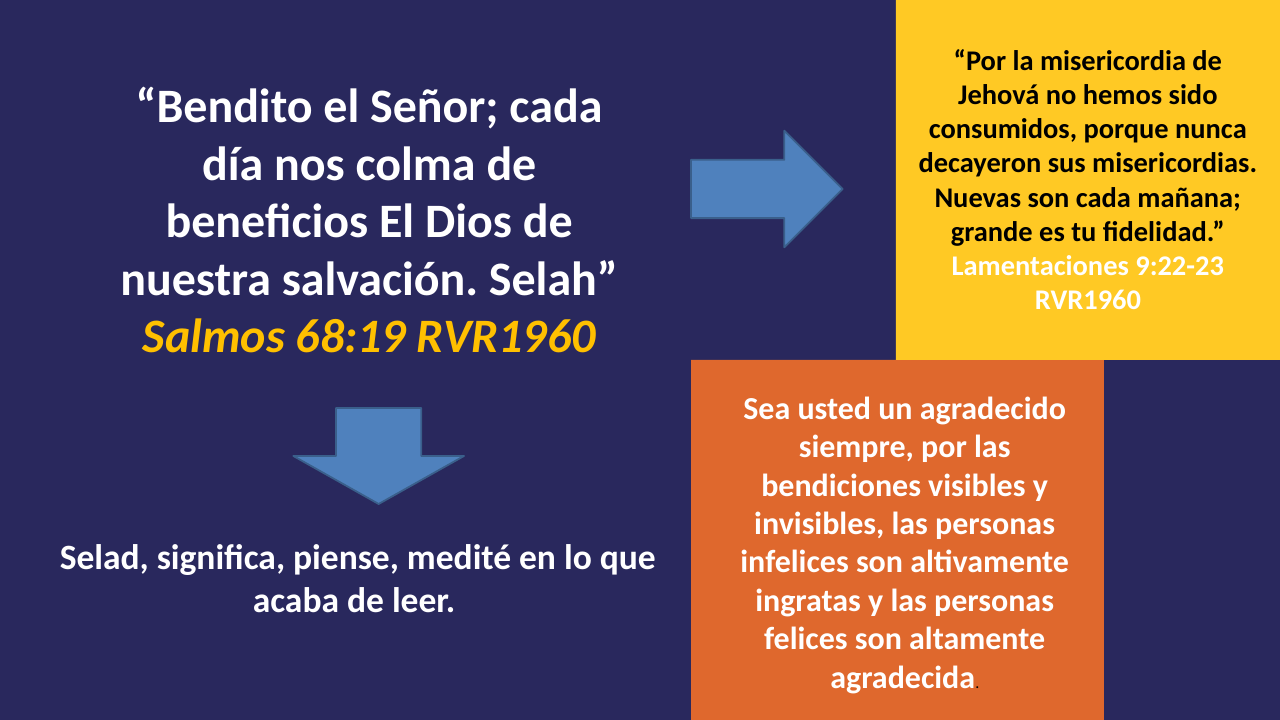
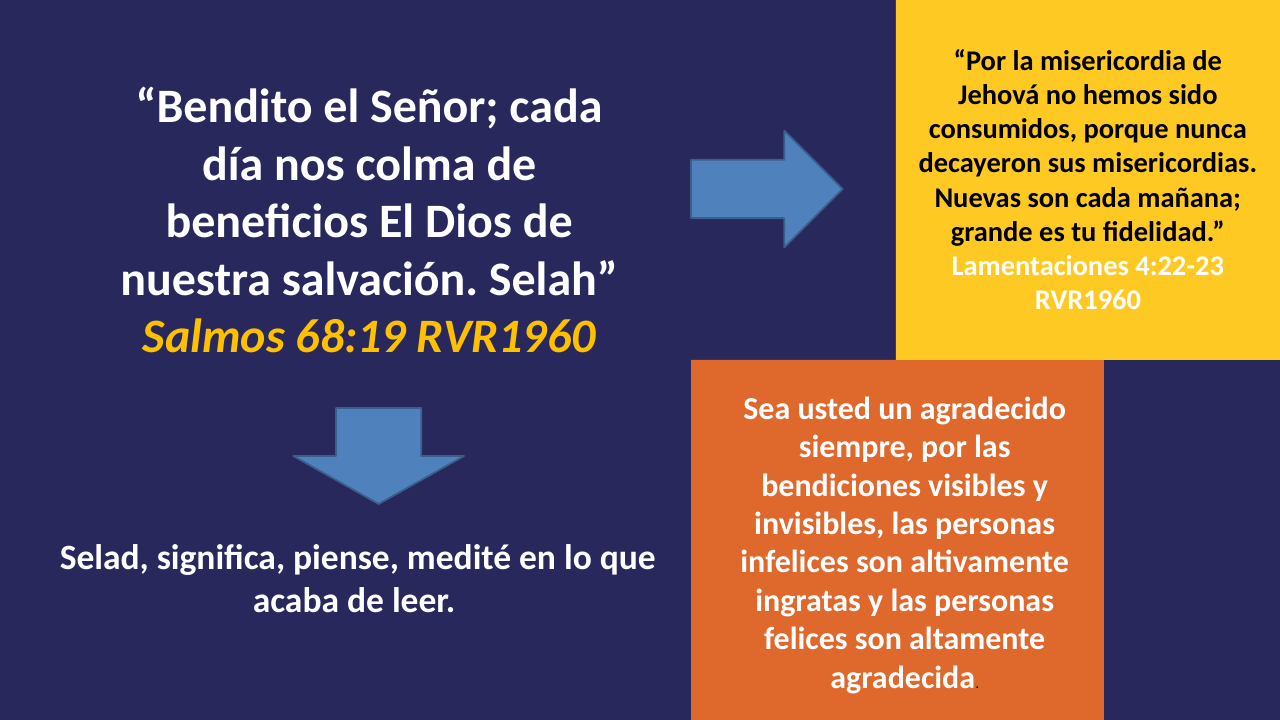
9:22-23: 9:22-23 -> 4:22-23 (1180, 266)
